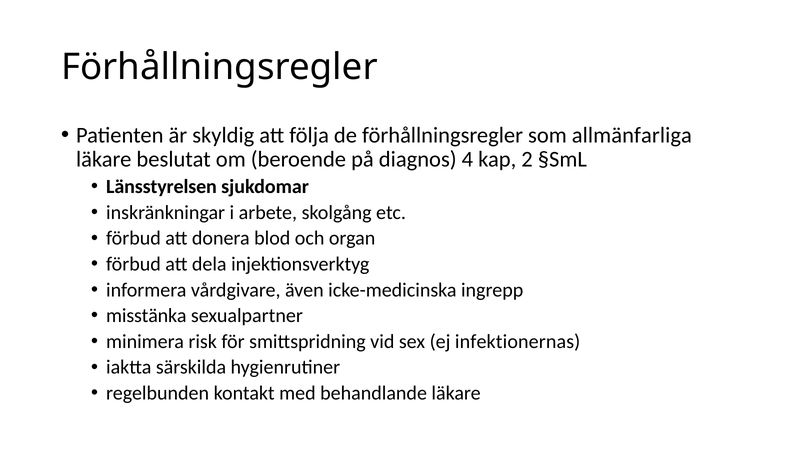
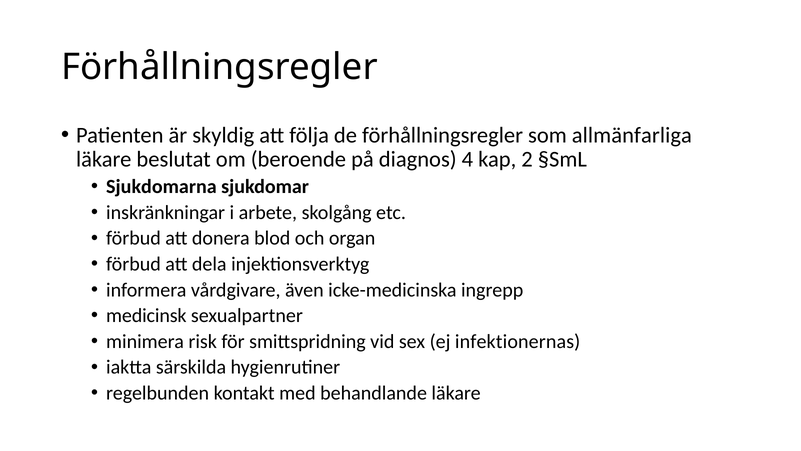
Länsstyrelsen: Länsstyrelsen -> Sjukdomarna (161, 187)
misstänka: misstänka -> medicinsk (146, 315)
